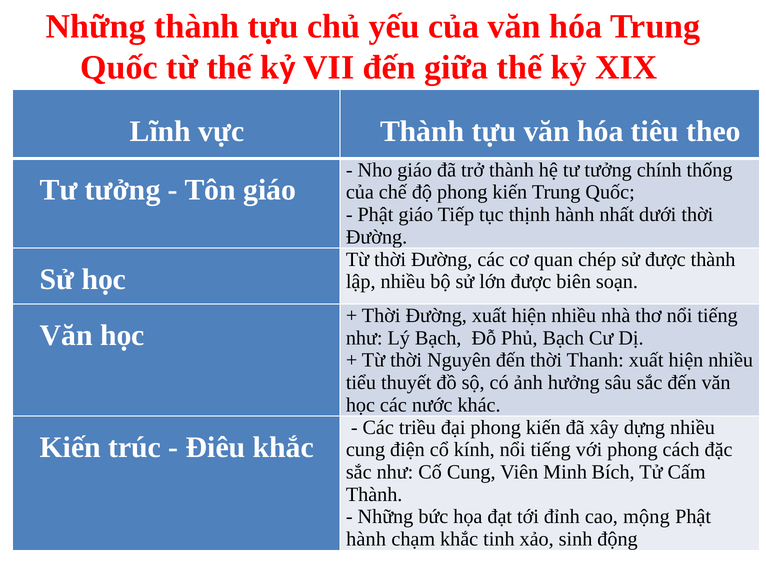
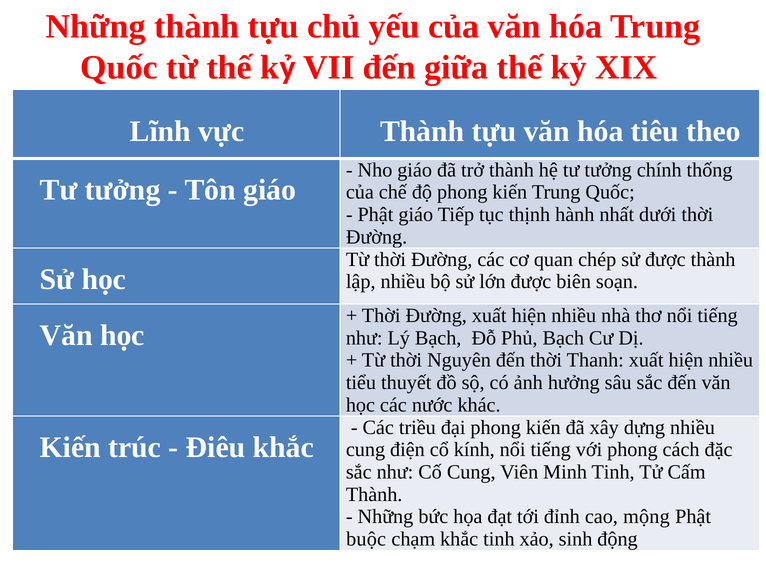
Minh Bích: Bích -> Tinh (613, 472)
hành: hành -> buộc (366, 539)
